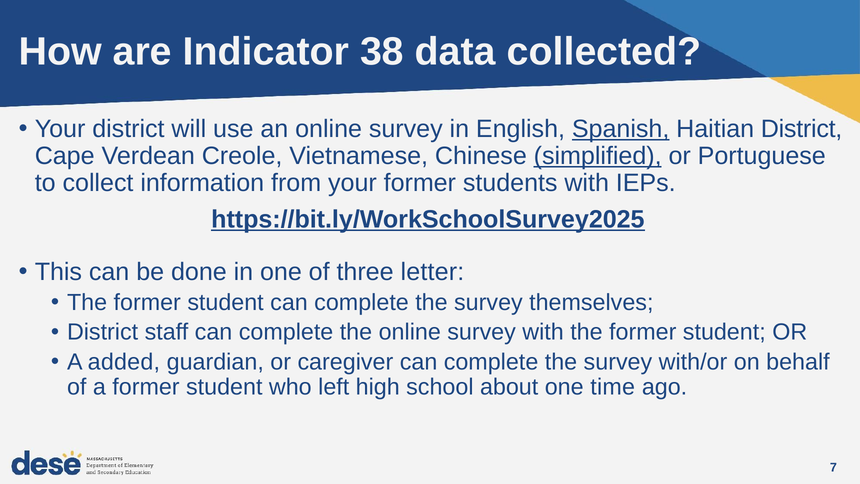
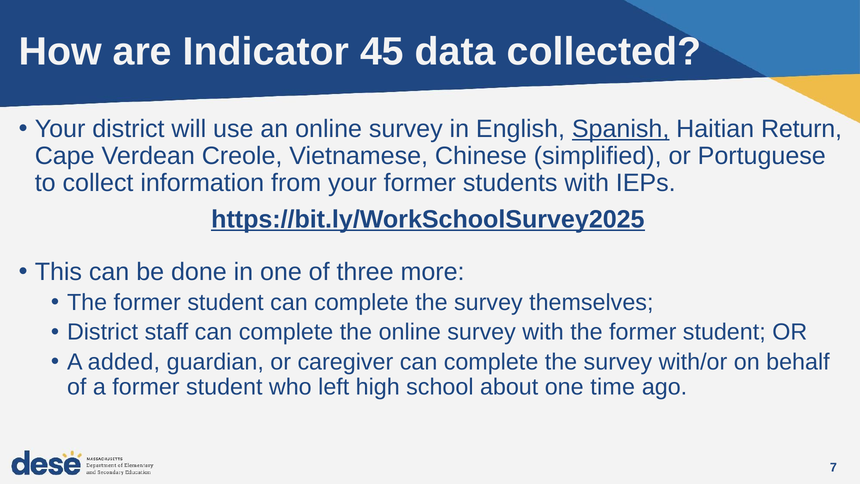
38: 38 -> 45 (382, 52)
Haitian District: District -> Return (802, 129)
simplified underline: present -> none (598, 156)
letter: letter -> more (433, 272)
